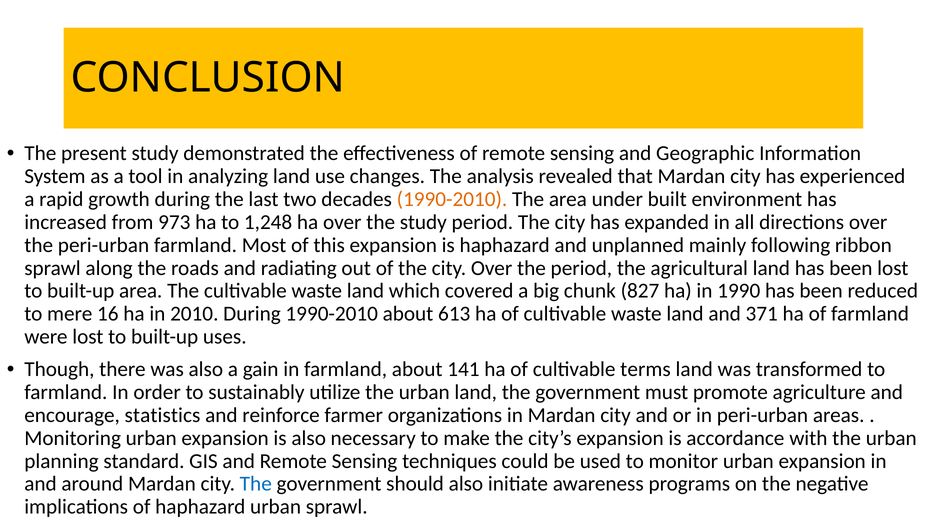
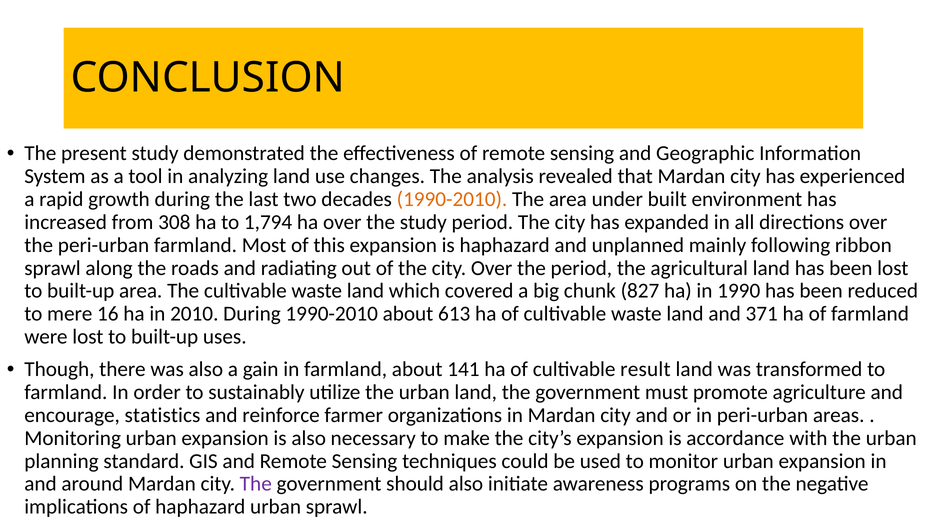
973: 973 -> 308 (174, 222)
1,248: 1,248 -> 1,794 (268, 222)
terms: terms -> result (645, 370)
The colour: blue -> purple (256, 484)
